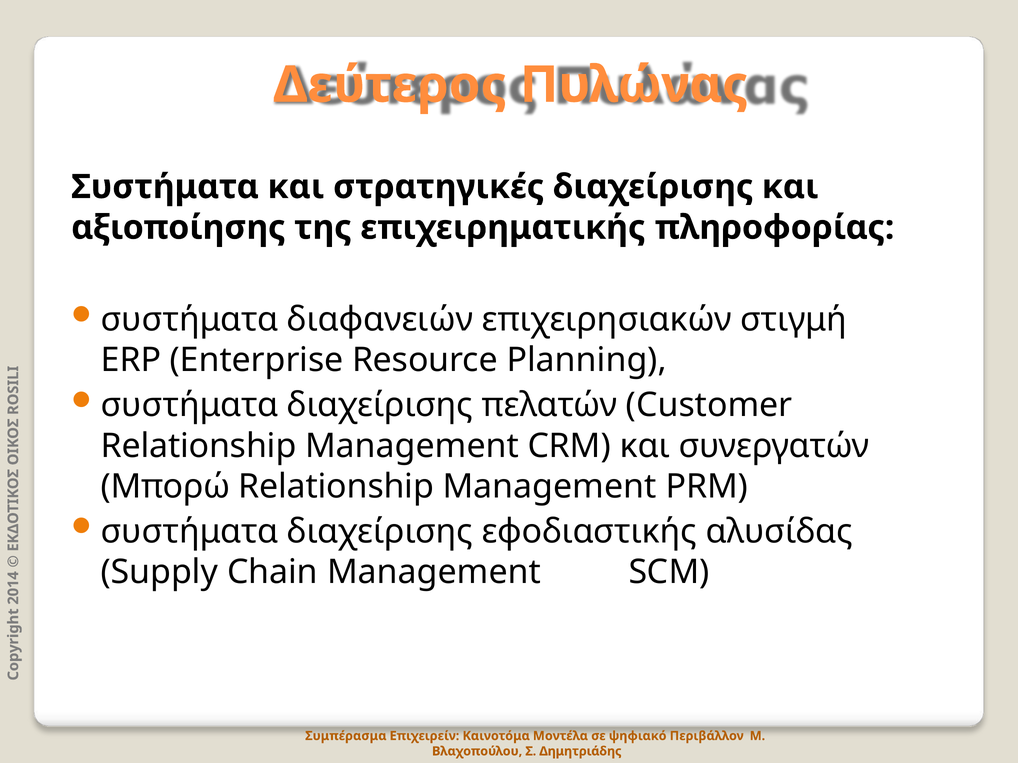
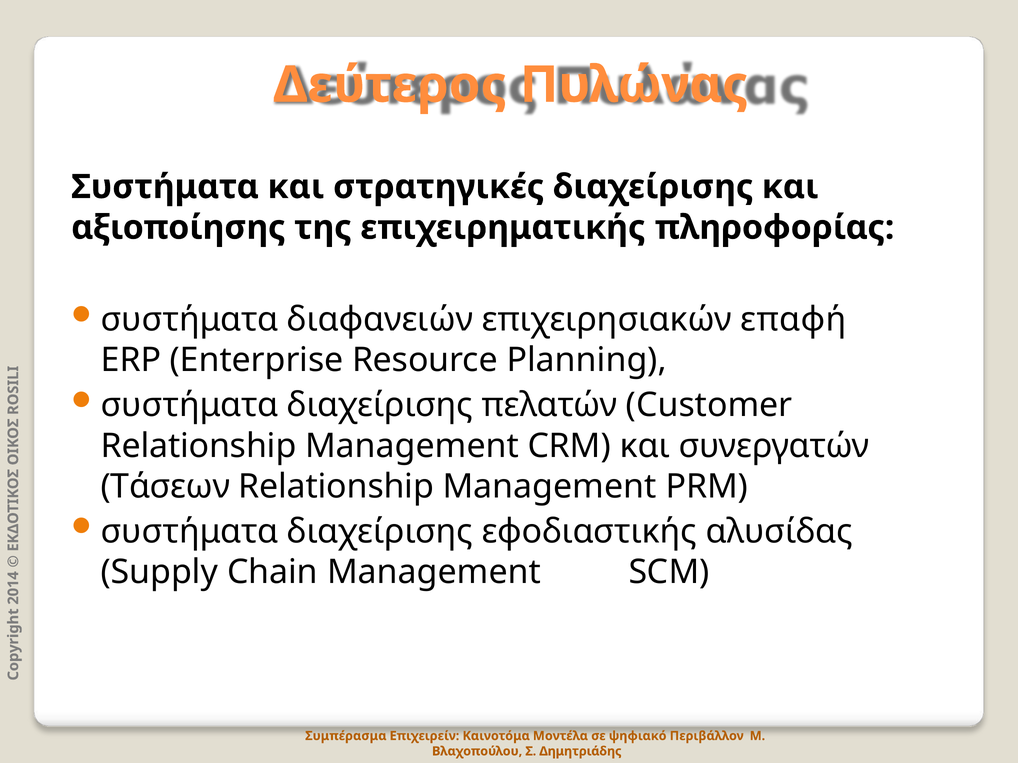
στιγμή: στιγμή -> επαφή (793, 320)
Μπορώ: Μπορώ -> Τάσεων (165, 487)
